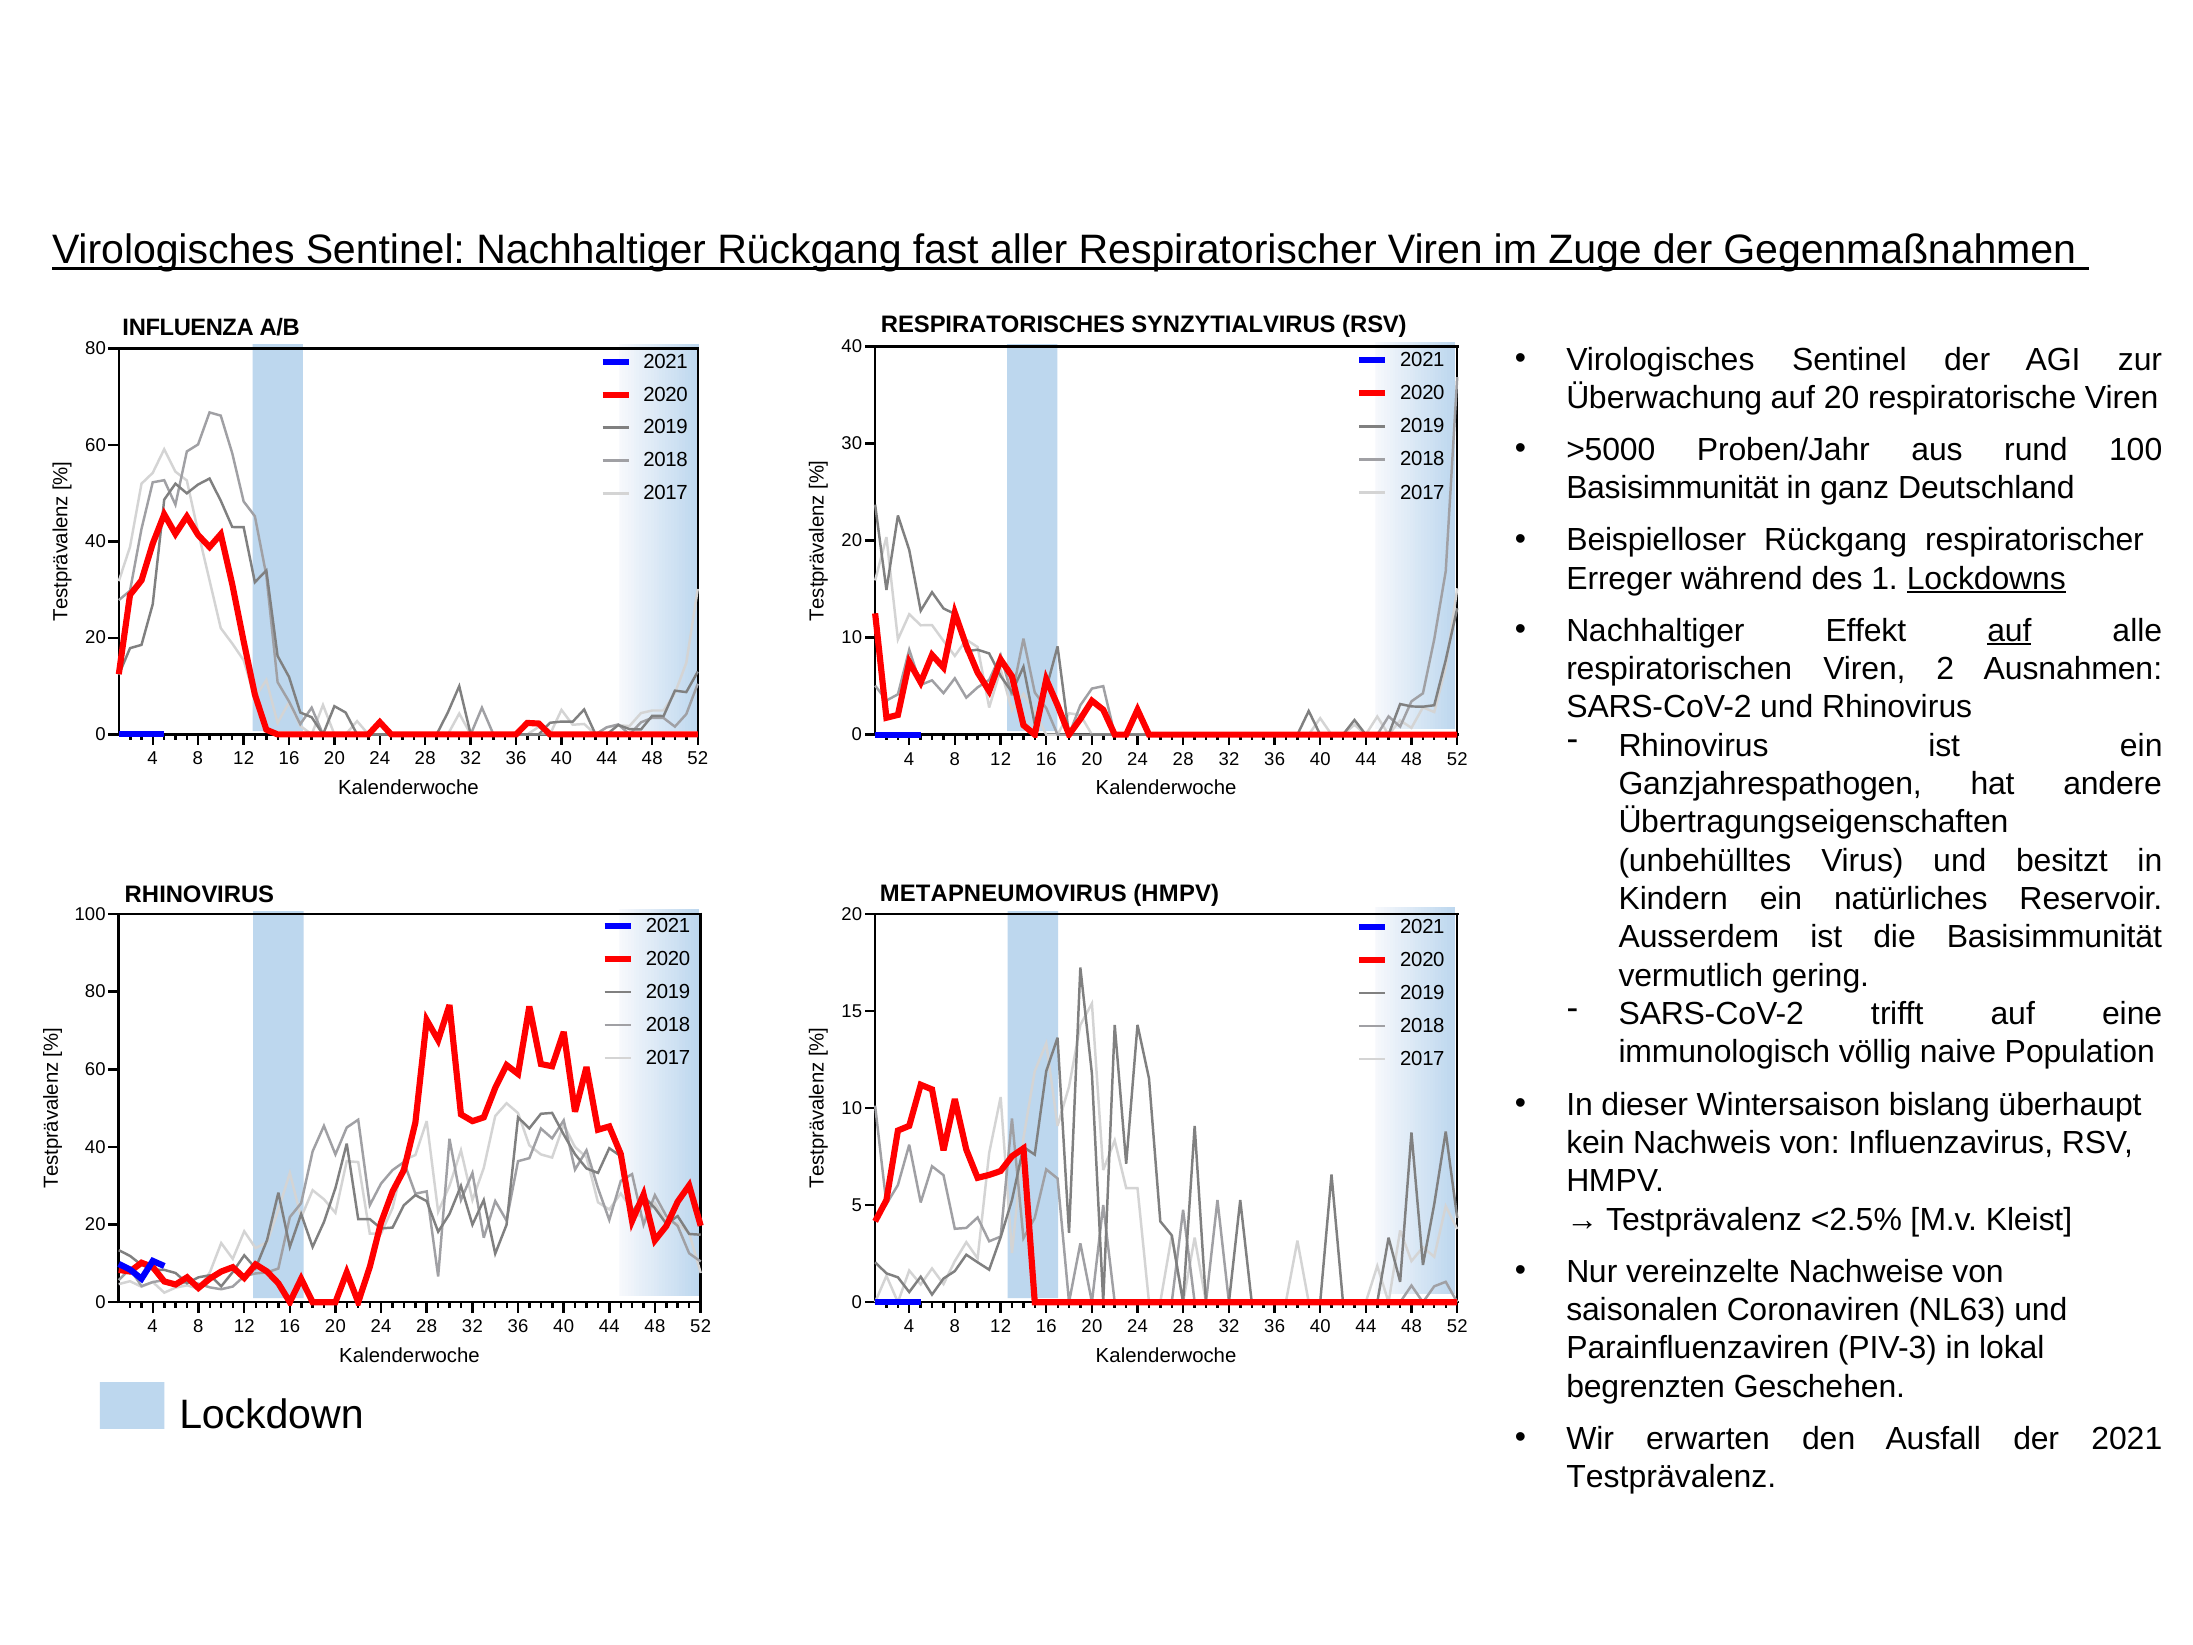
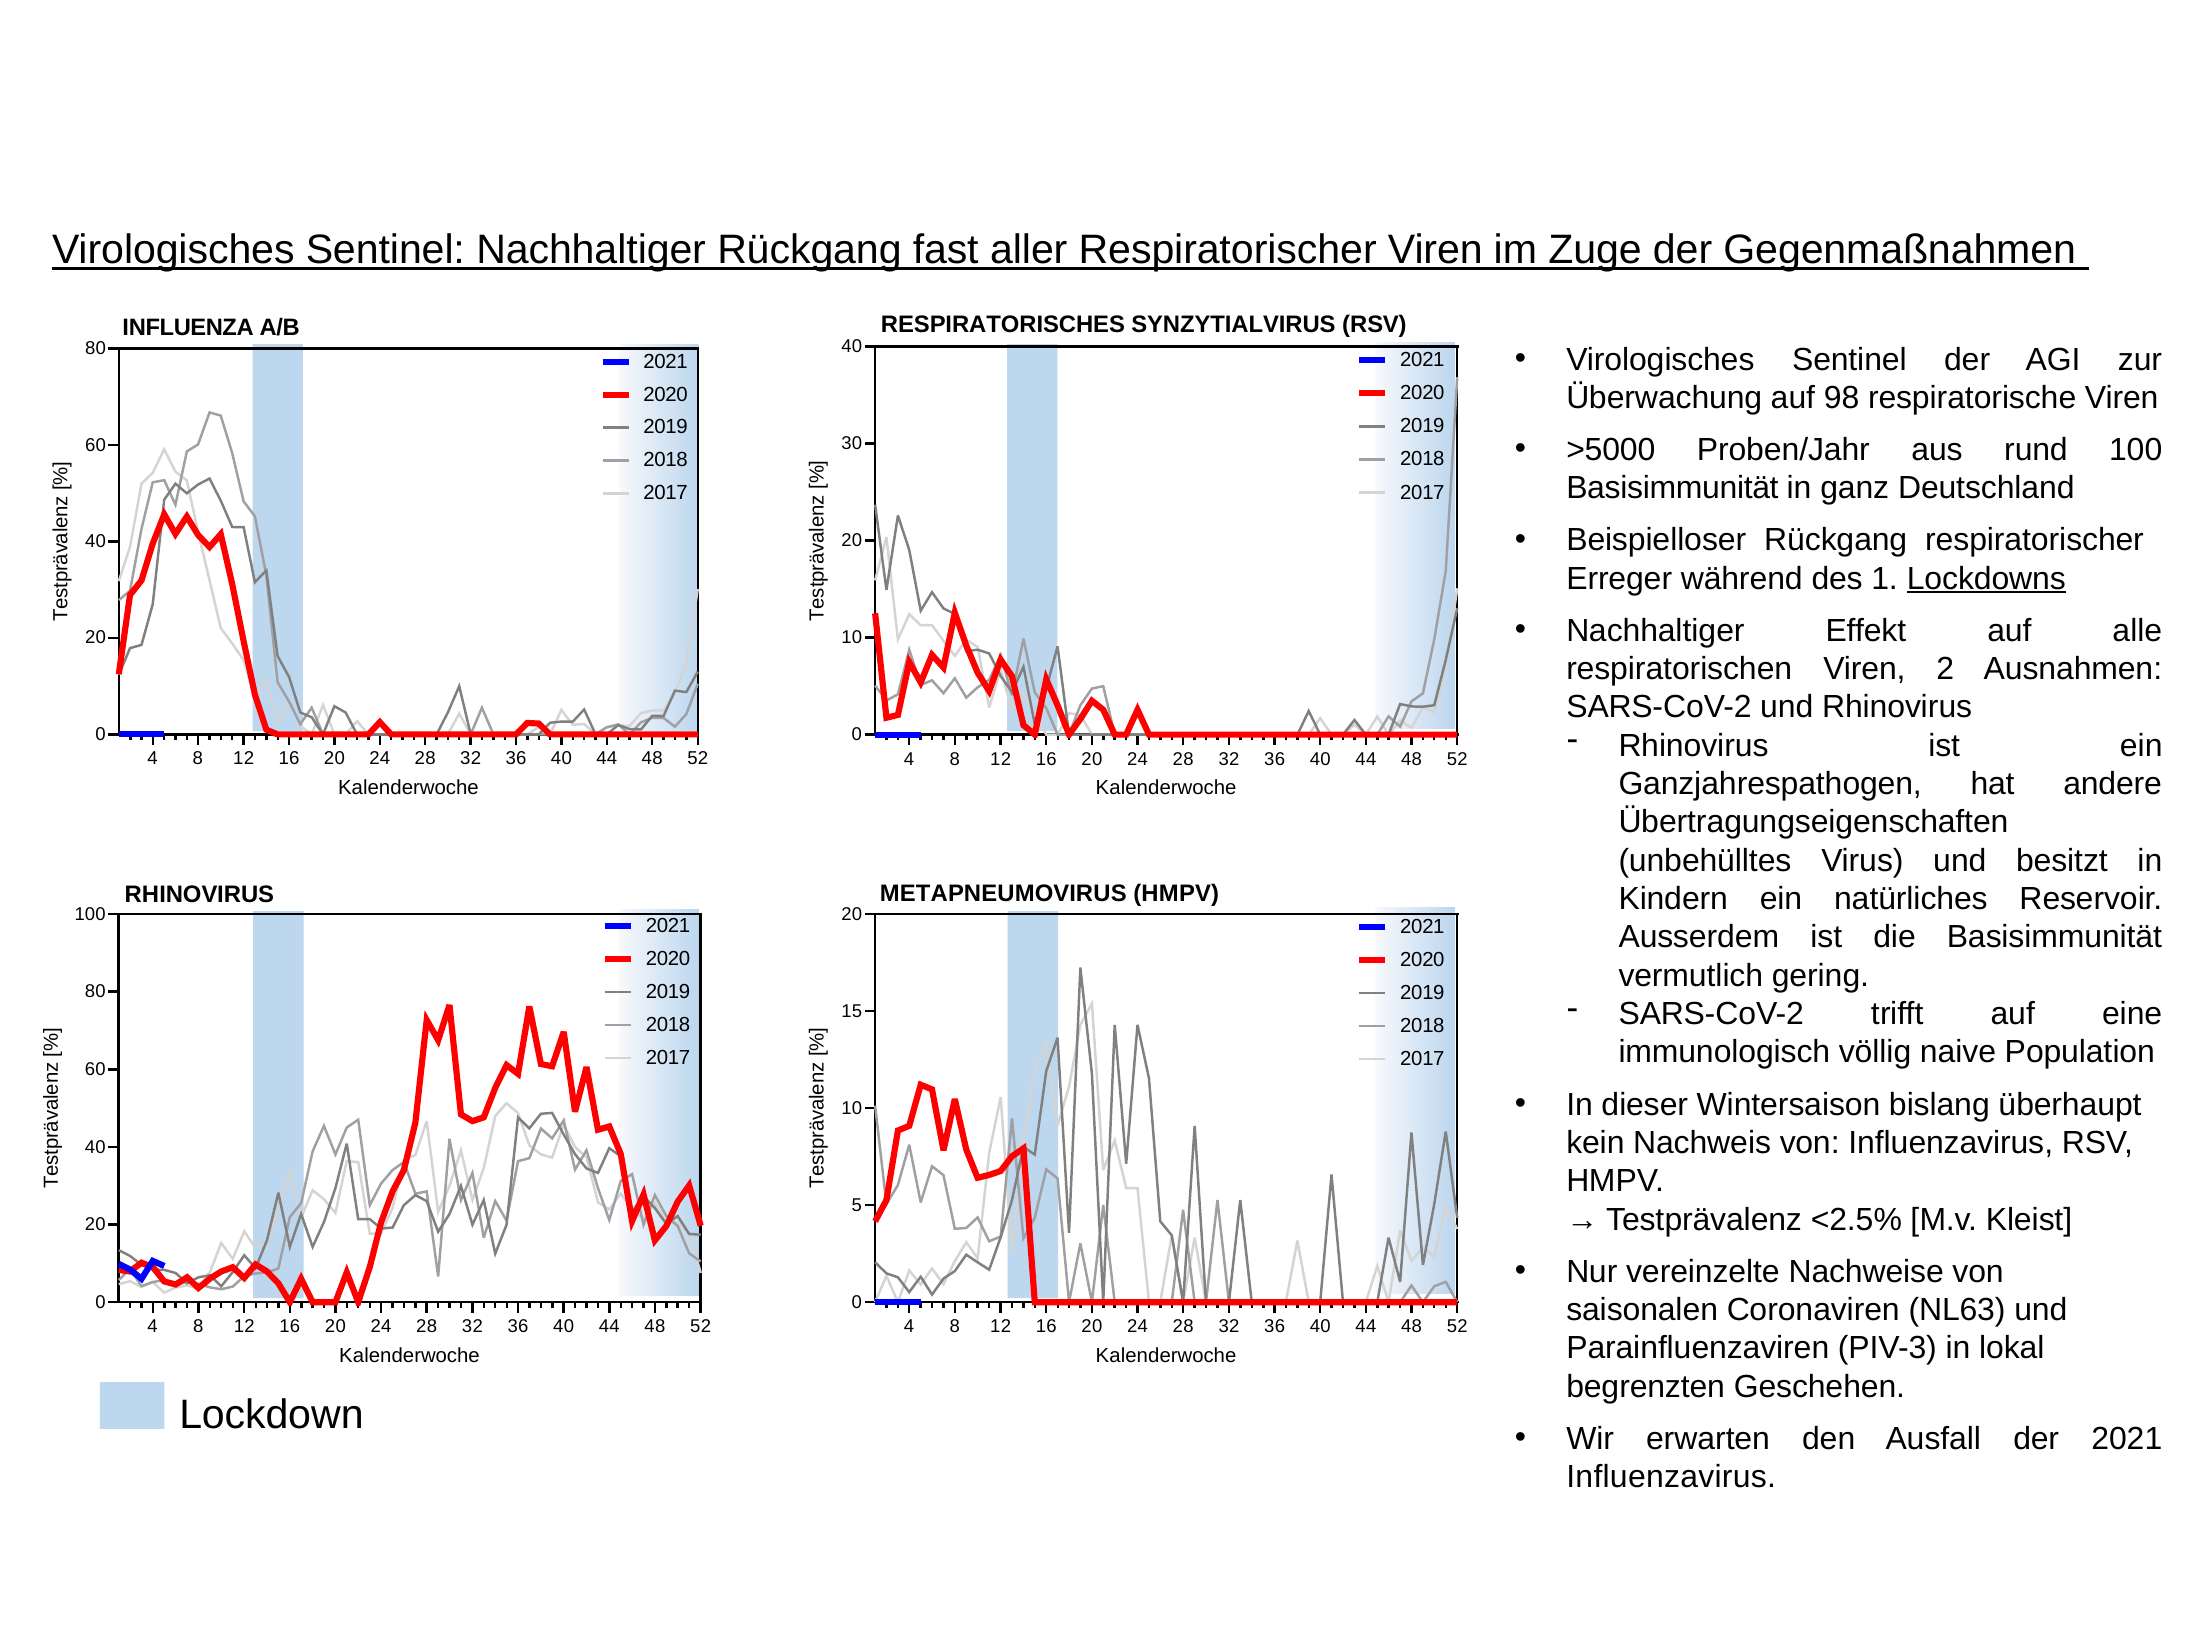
auf 20: 20 -> 98 (1842, 398)
auf underline: present -> none (2009, 631)
Testprävalenz: Testprävalenz -> Influenzavirus (1671, 1477)
